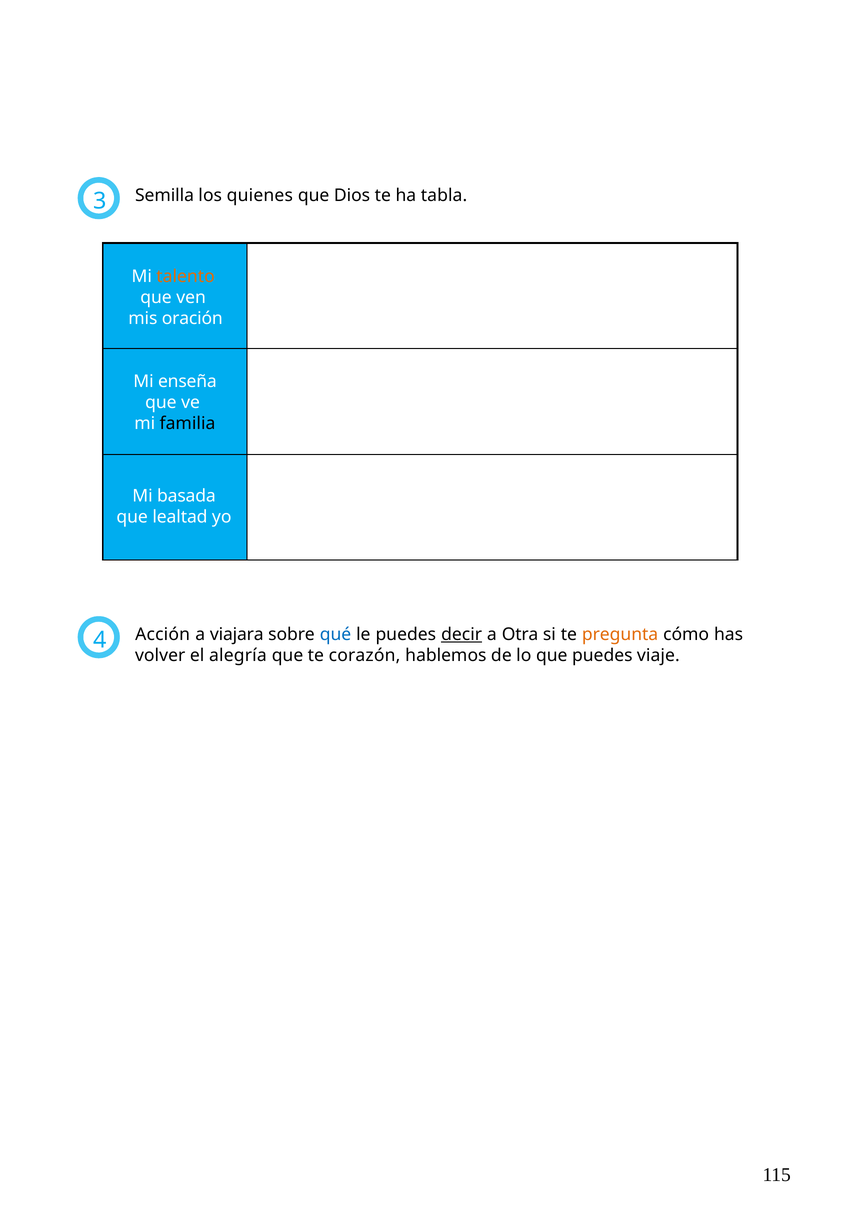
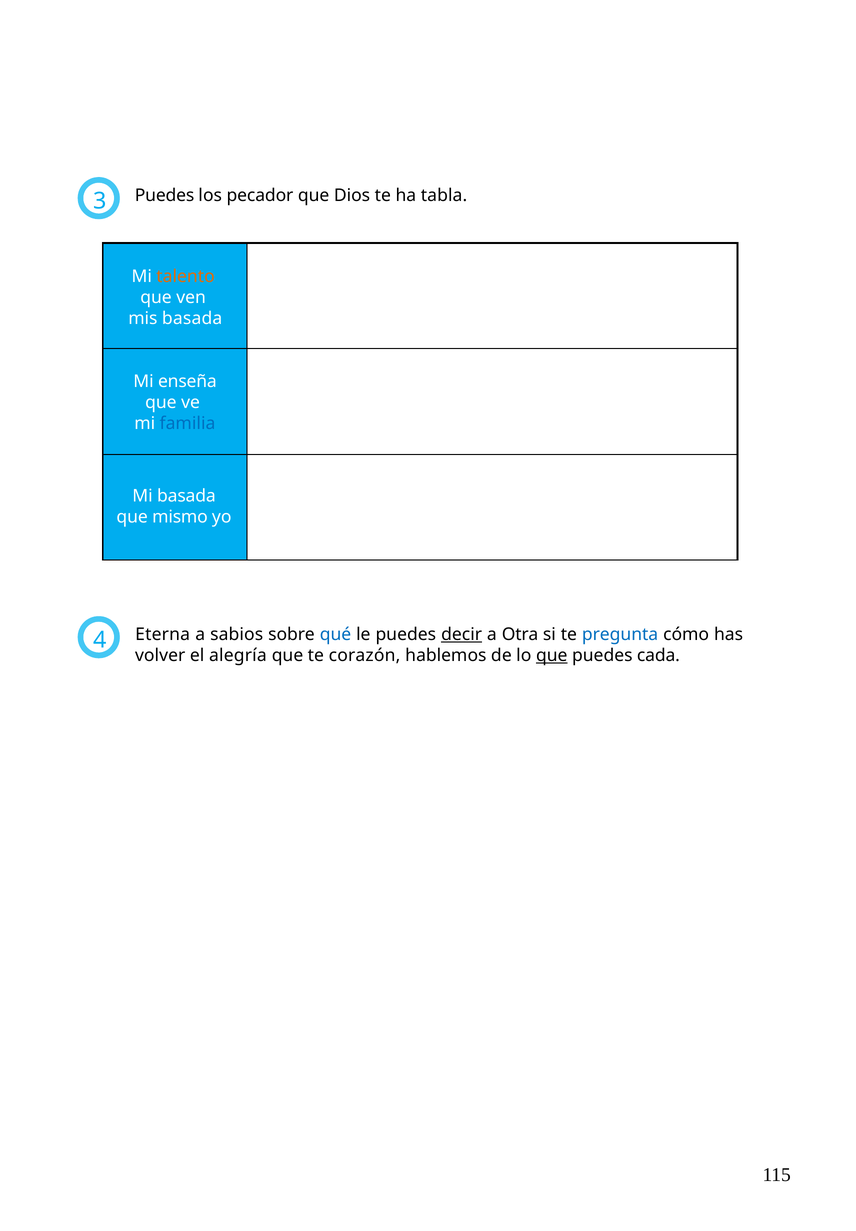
3 Semilla: Semilla -> Puedes (165, 196)
quienes: quienes -> pecador (260, 196)
mis oración: oración -> basada (192, 319)
familia colour: black -> blue (187, 424)
lealtad: lealtad -> mismo (180, 517)
Acción: Acción -> Eterna (163, 635)
viajara: viajara -> sabios (237, 635)
pregunta colour: orange -> blue (620, 635)
que underline: none -> present (552, 656)
viaje: viaje -> cada (658, 656)
